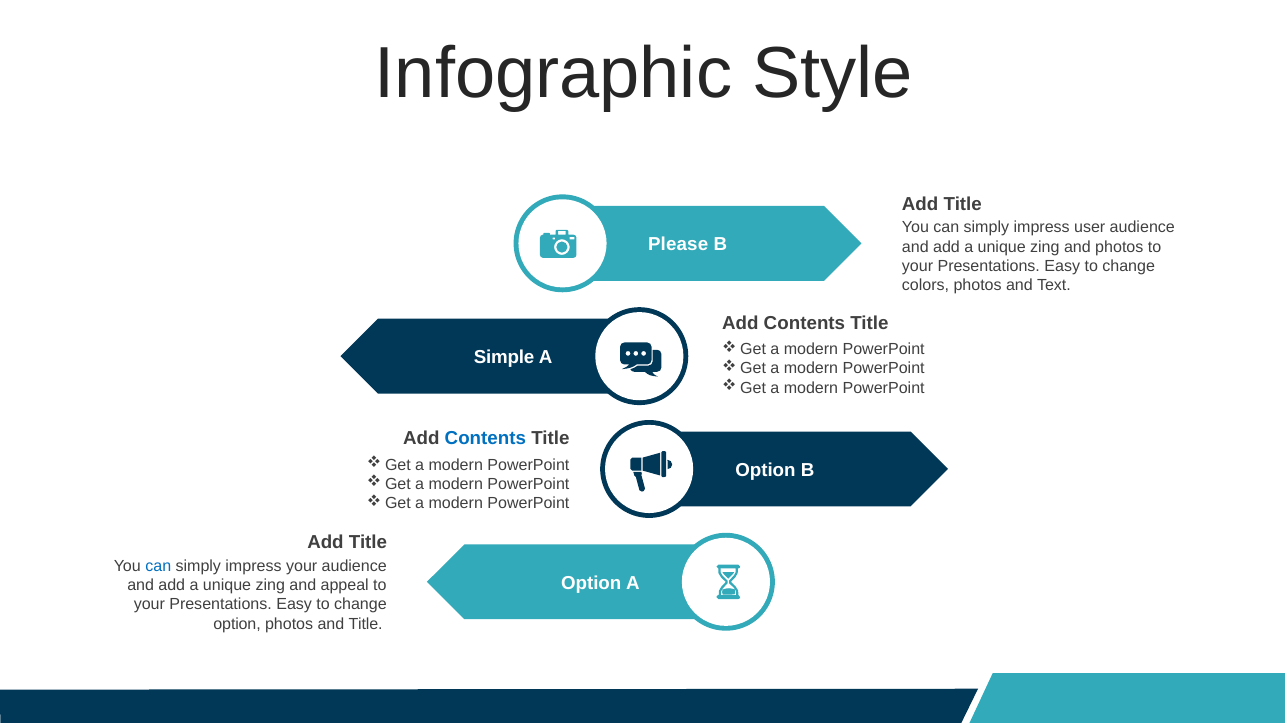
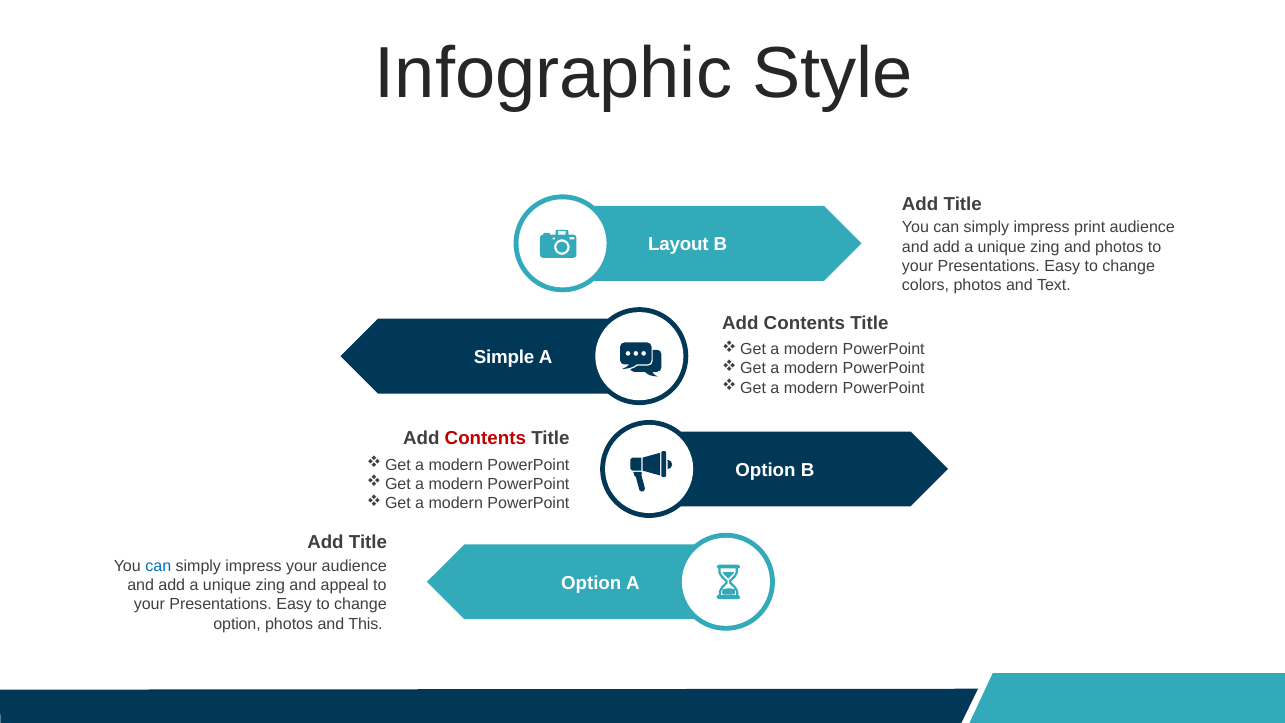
user: user -> print (1090, 227)
Please: Please -> Layout (678, 244)
Contents colour: blue -> red (485, 438)
and Title: Title -> This (366, 624)
